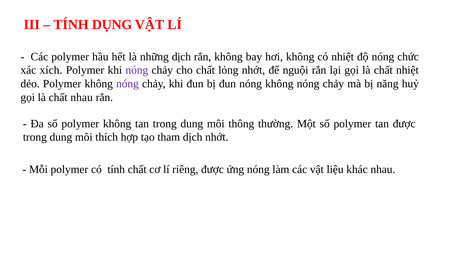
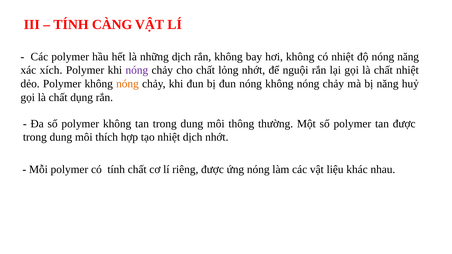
DỤNG: DỤNG -> CÀNG (112, 24)
chức: chức -> năng (408, 57)
nóng colour: purple -> orange (127, 84)
chất nhau: nhau -> dụng (82, 97)
tạo tham: tham -> nhiệt (169, 137)
